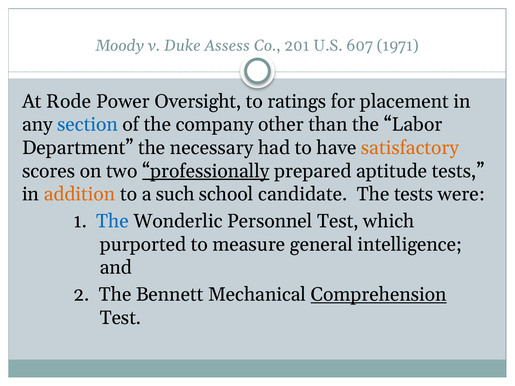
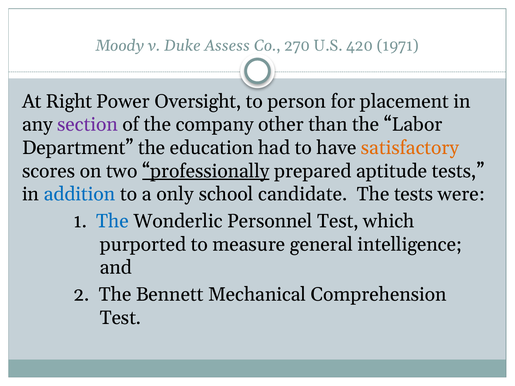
201: 201 -> 270 (297, 46)
607: 607 -> 420 (360, 46)
Rode: Rode -> Right (69, 101)
ratings: ratings -> person (297, 101)
section colour: blue -> purple (88, 125)
necessary: necessary -> education (212, 148)
addition colour: orange -> blue (80, 194)
such: such -> only (175, 194)
Comprehension underline: present -> none (379, 295)
